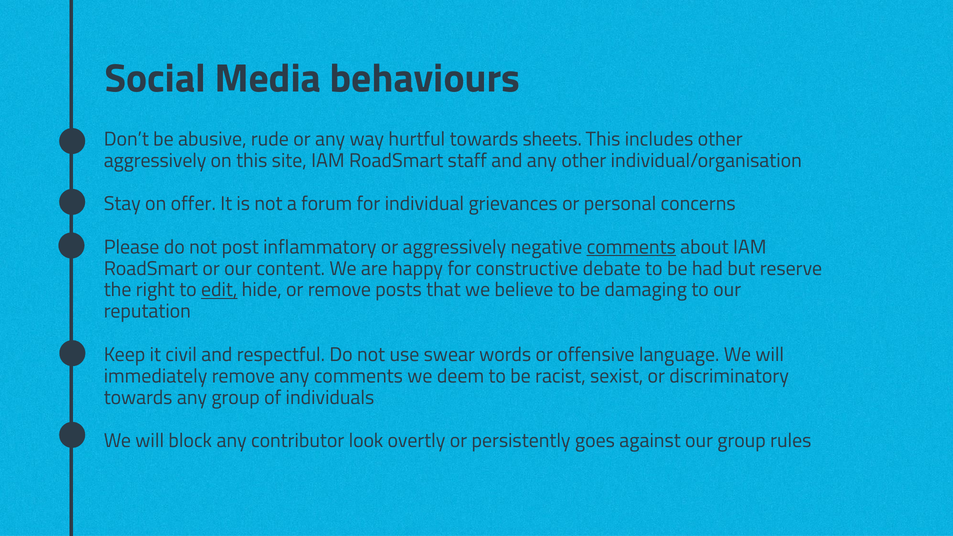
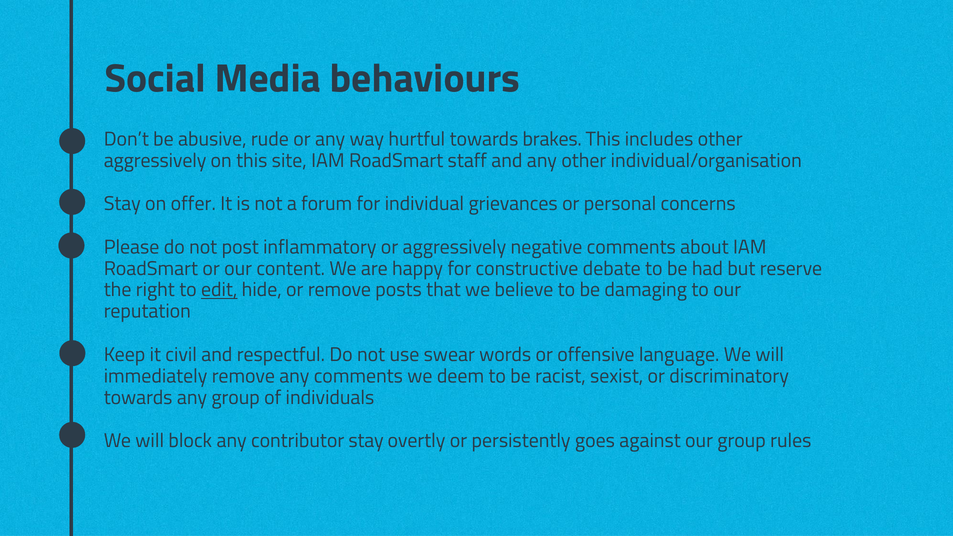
sheets: sheets -> brakes (552, 139)
comments underline: present -> none (631, 247)
contributor look: look -> stay (366, 441)
